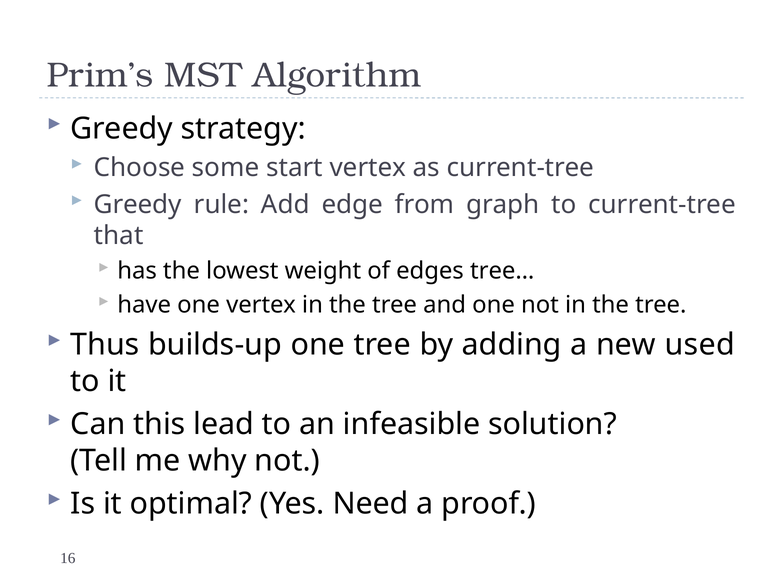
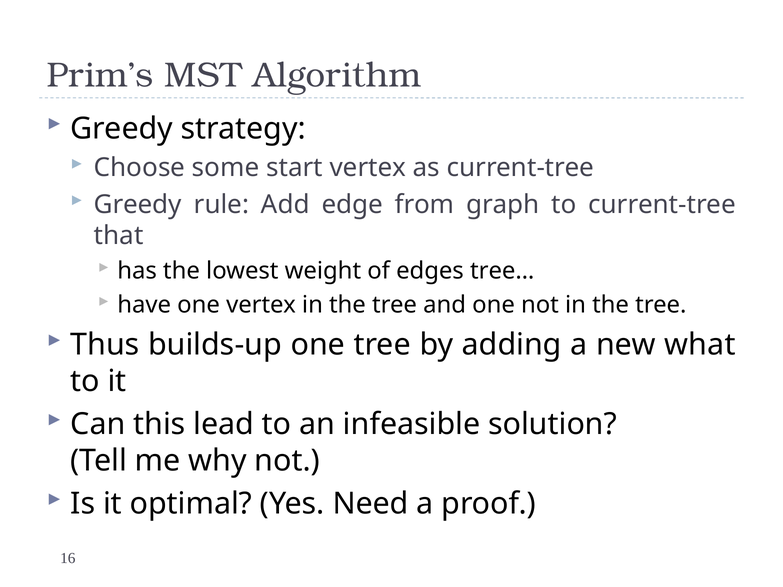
used: used -> what (700, 345)
